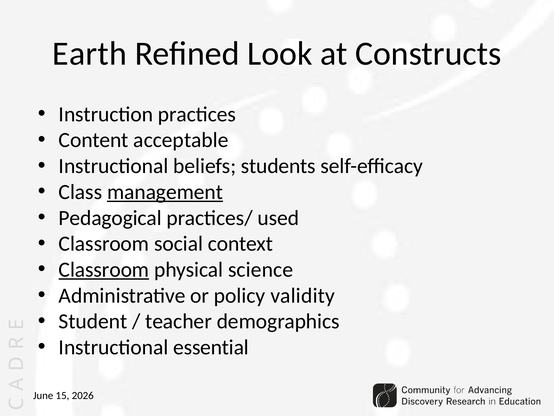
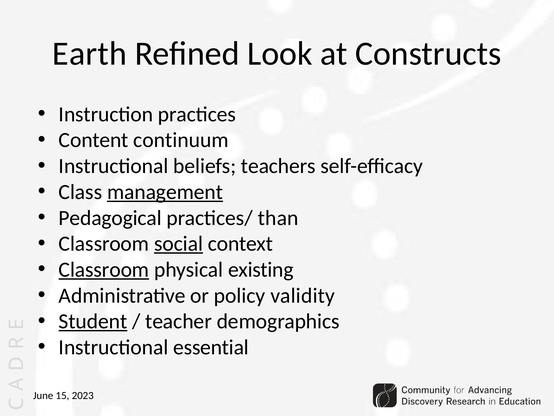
acceptable: acceptable -> continuum (181, 140)
students: students -> teachers (278, 166)
used: used -> than (278, 218)
social underline: none -> present (179, 243)
science: science -> existing (261, 269)
Student underline: none -> present (93, 321)
2026: 2026 -> 2023 (83, 395)
